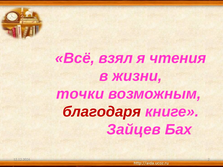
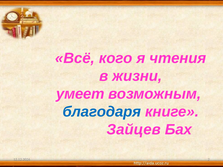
взял: взял -> кого (116, 58)
точки: точки -> умеет (80, 94)
благодаря colour: red -> blue (102, 112)
